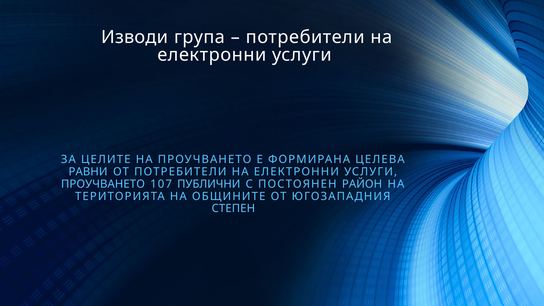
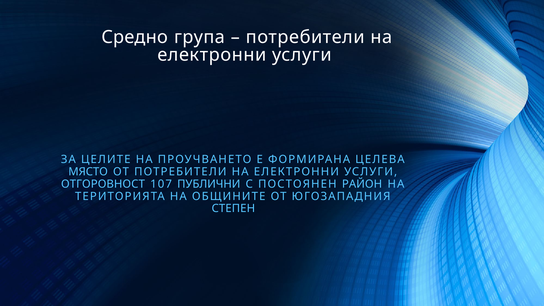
Изводи: Изводи -> Средно (135, 37)
РАВНИ: РАВНИ -> МЯСТО (88, 172)
ПРОУЧВАНЕТО: ПРОУЧВАНЕТО -> ОТГОРОВНОСТ (103, 184)
